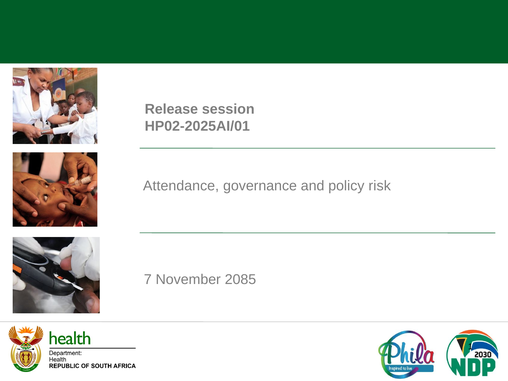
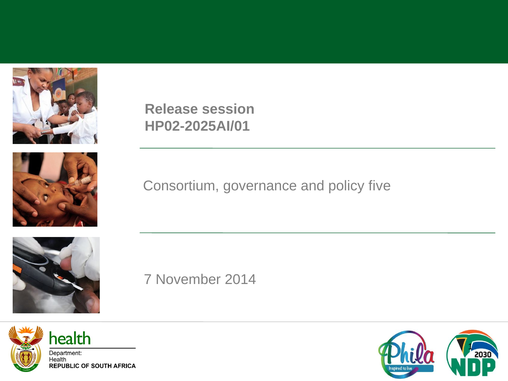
Attendance: Attendance -> Consortium (181, 186)
risk: risk -> five (380, 186)
2085: 2085 -> 2014 (240, 279)
